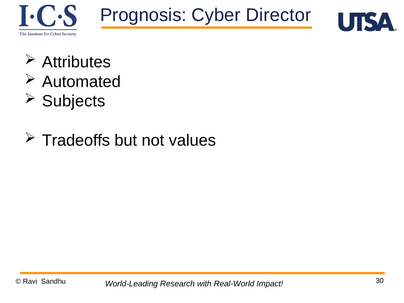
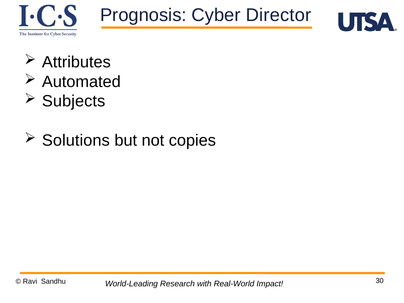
Tradeoffs: Tradeoffs -> Solutions (76, 140)
values: values -> copies (192, 140)
